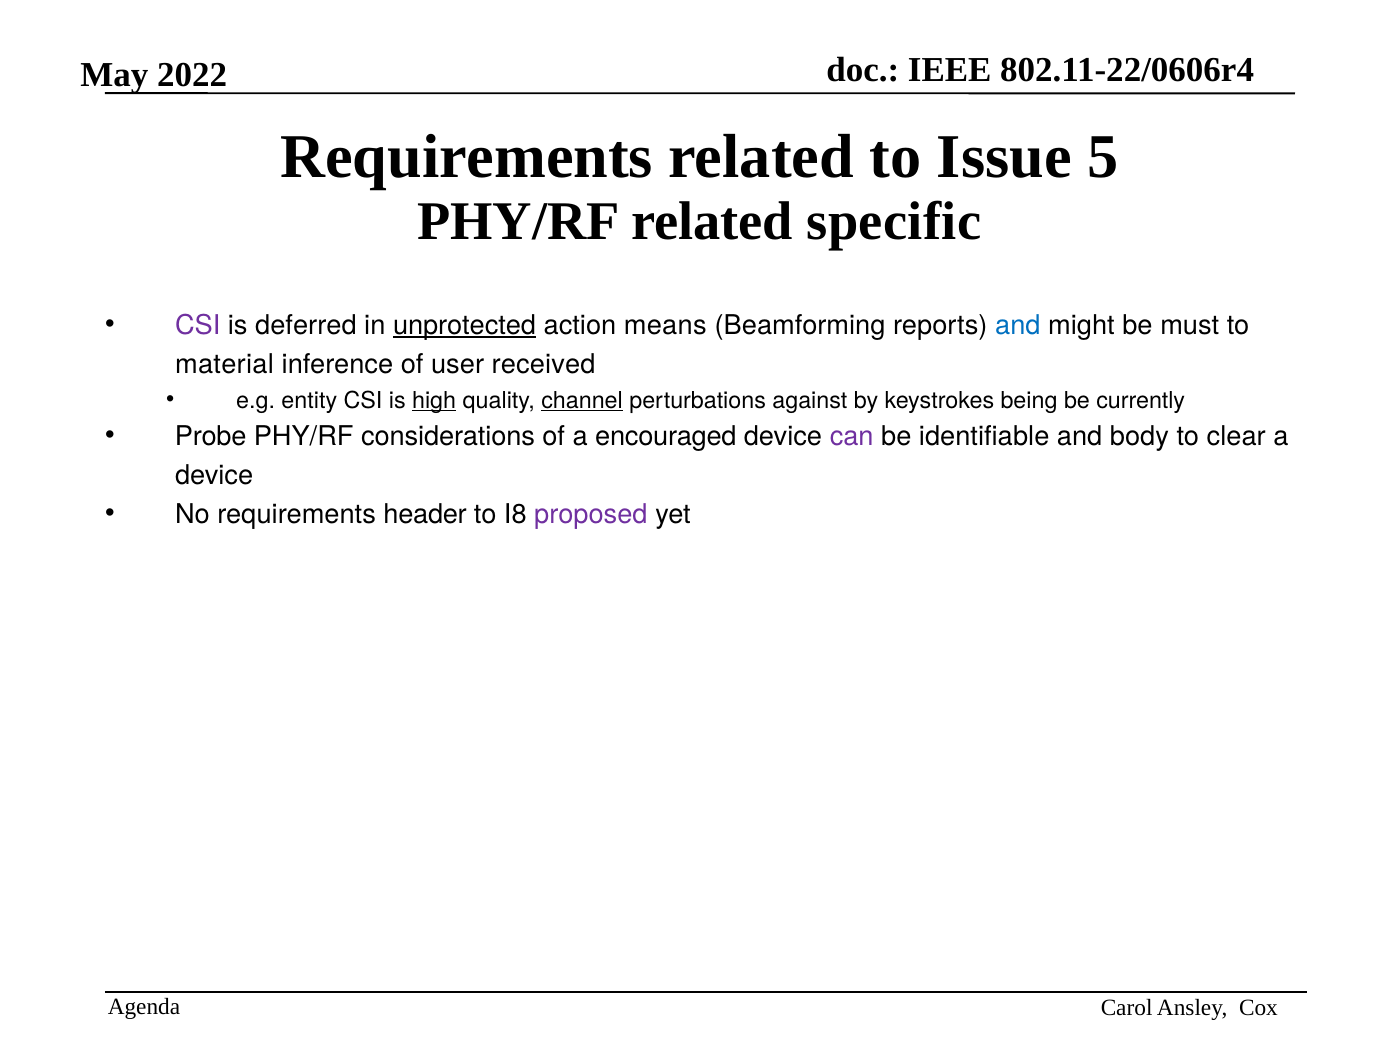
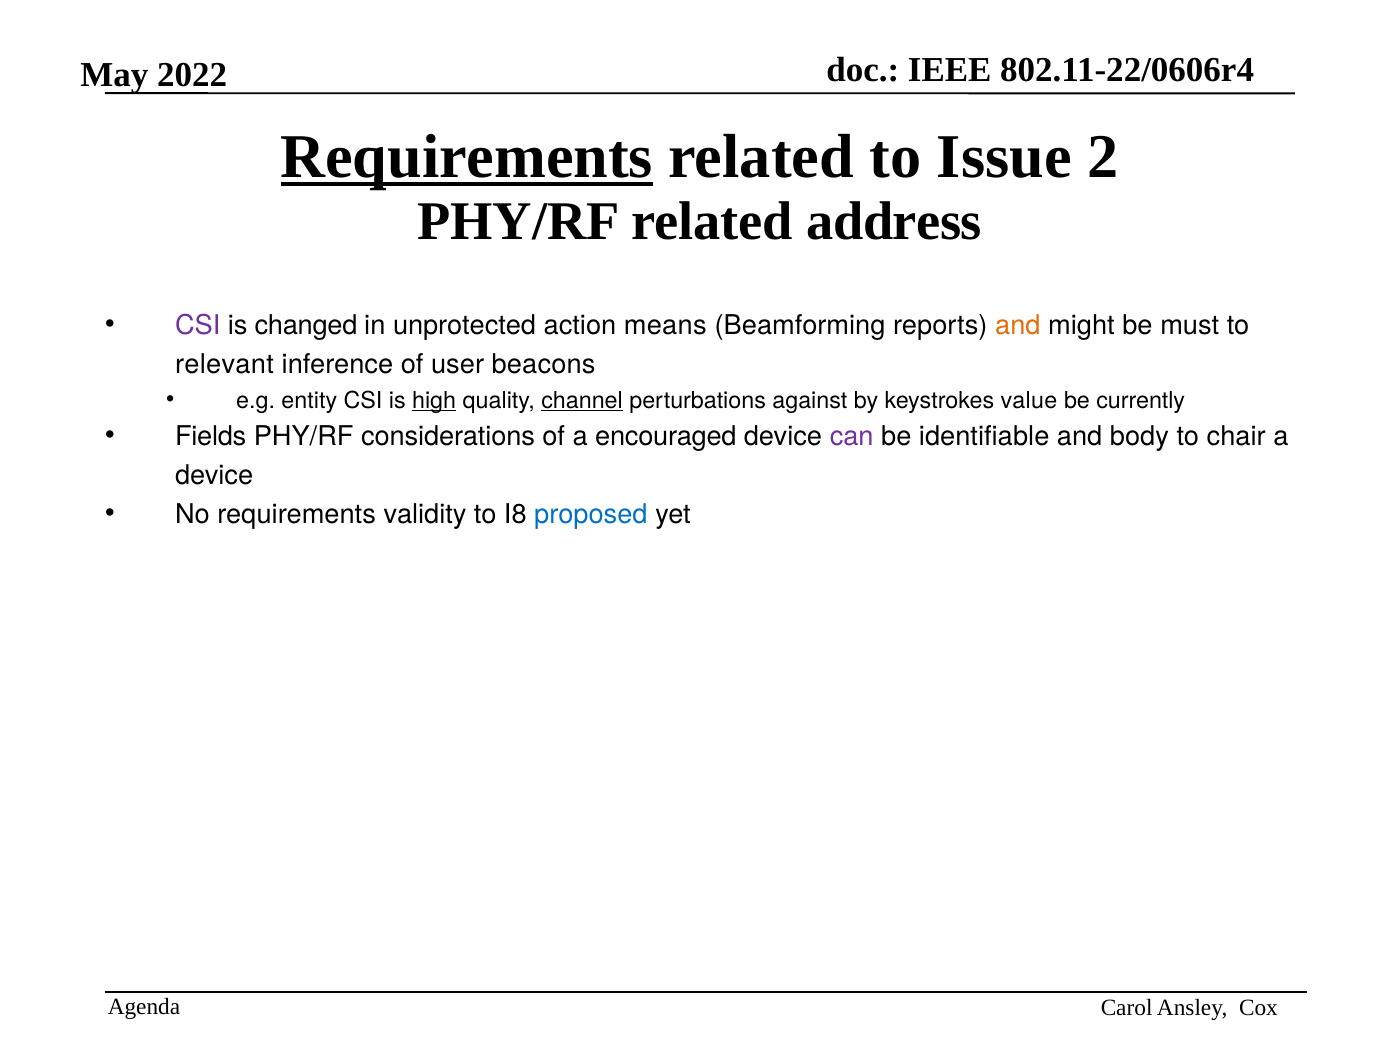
Requirements underline: none -> present (467, 157)
5: 5 -> 2 (1103, 157)
specific: specific -> address (894, 222)
deferred: deferred -> changed (306, 326)
unprotected underline: present -> none (465, 326)
and colour: blue -> orange (1018, 326)
material: material -> relevant (224, 365)
received: received -> beacons (544, 365)
being: being -> value (1029, 400)
Probe: Probe -> Fields (211, 437)
clear: clear -> chair (1236, 437)
header: header -> validity (425, 515)
proposed colour: purple -> blue (591, 515)
